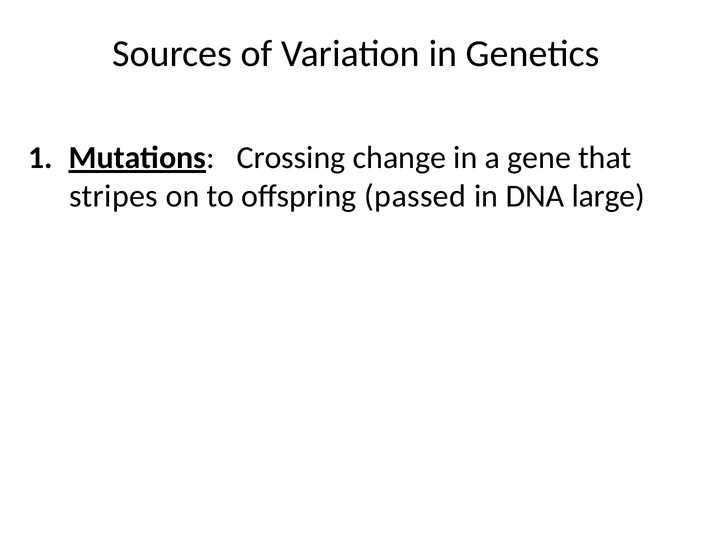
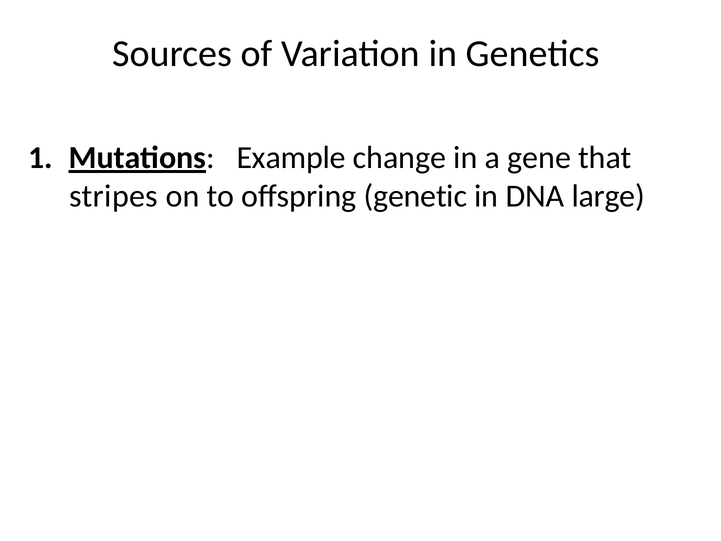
Crossing: Crossing -> Example (291, 158)
passed: passed -> genetic (415, 196)
